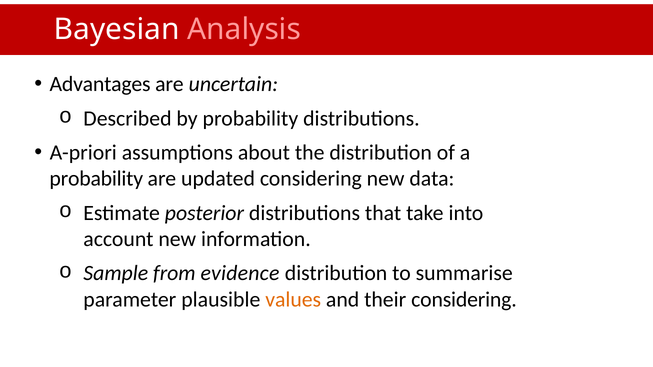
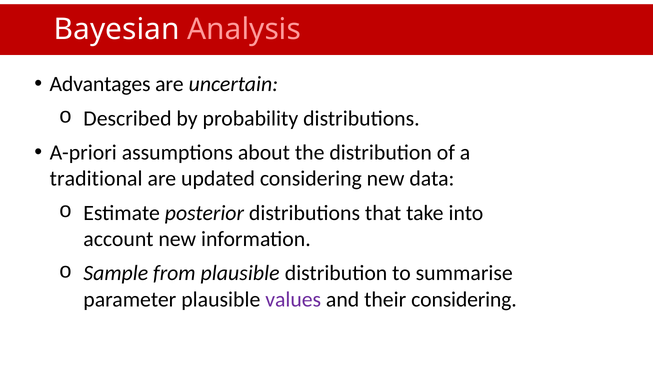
probability: probability -> traditional (96, 179)
from evidence: evidence -> plausible (240, 274)
values colour: orange -> purple (293, 300)
